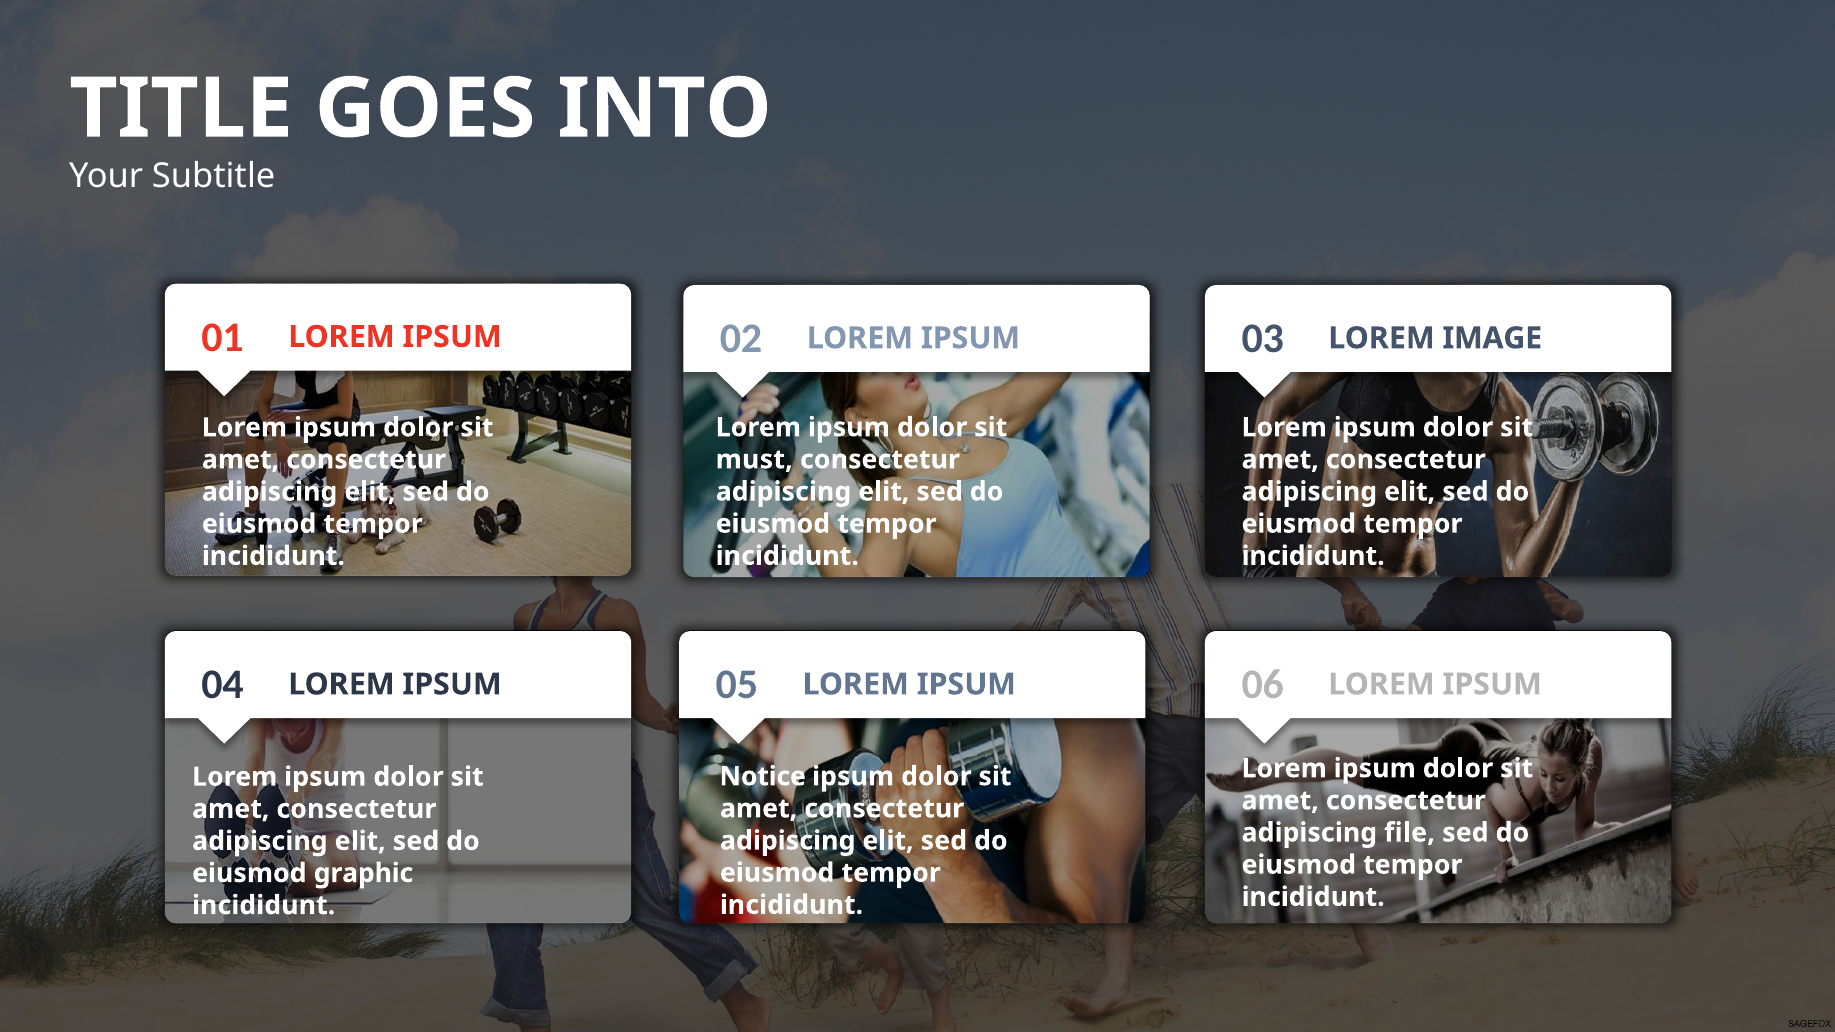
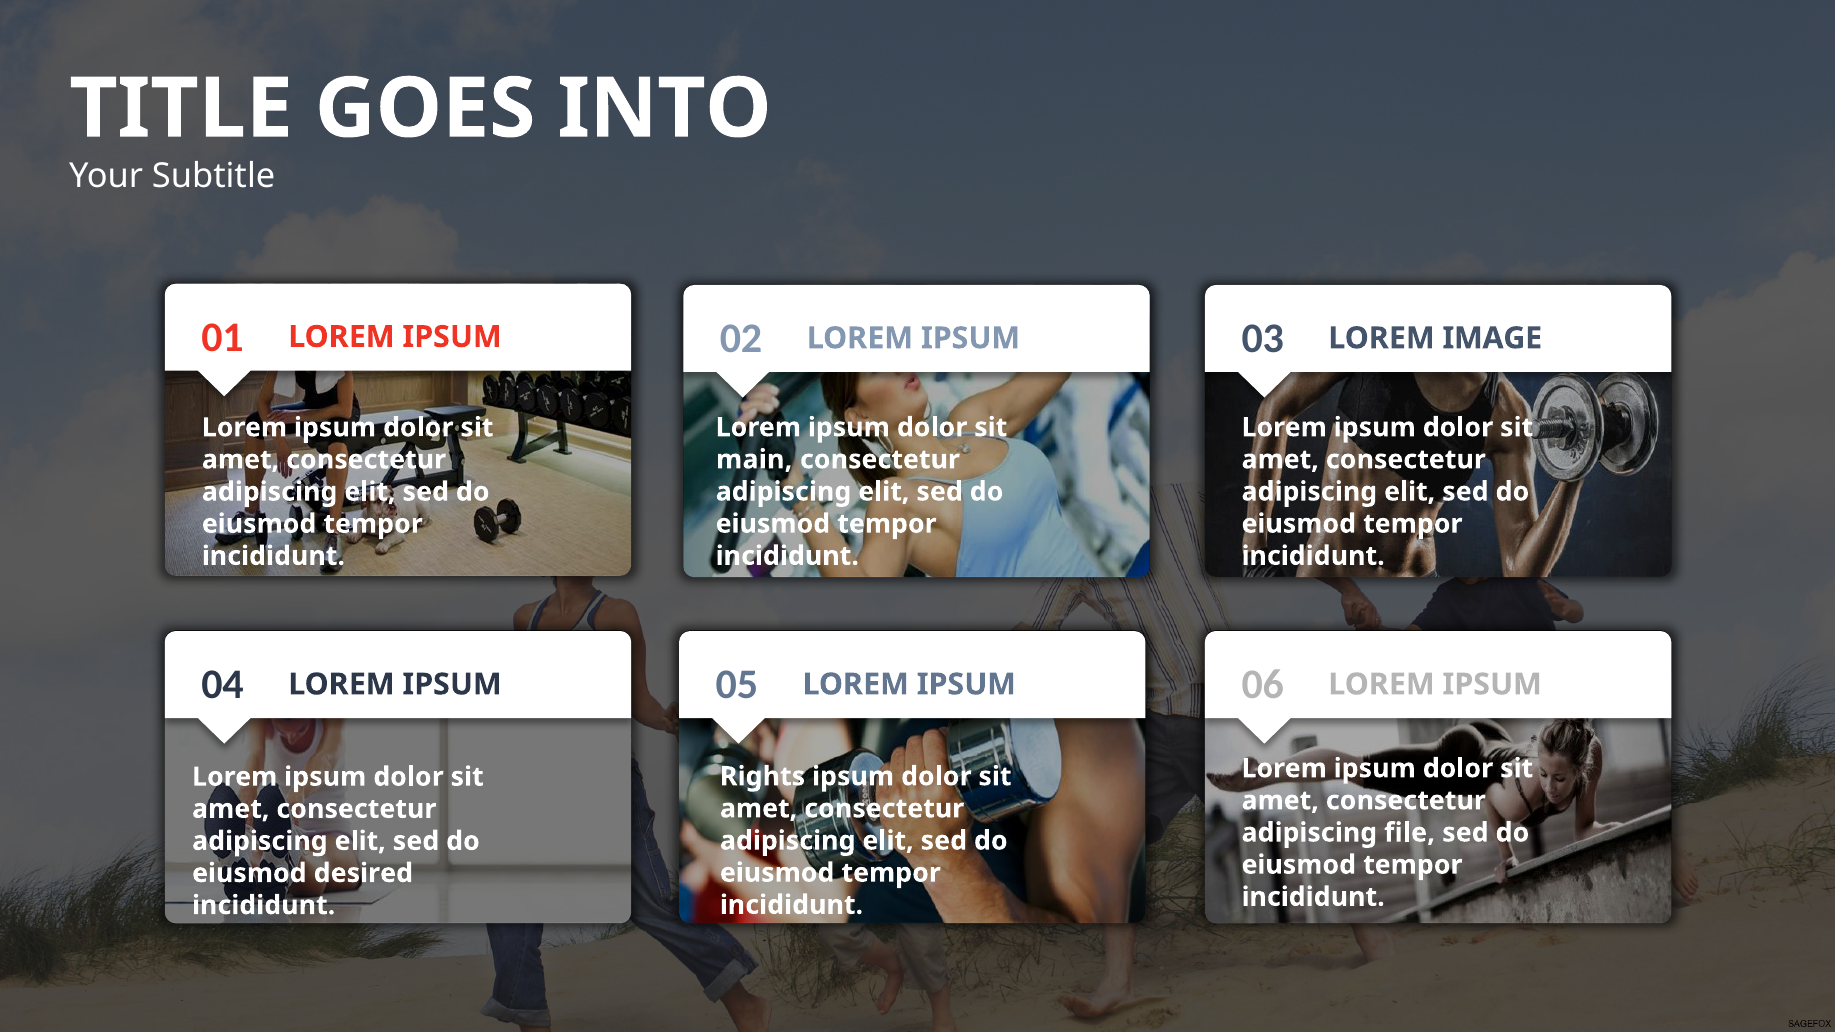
must: must -> main (754, 460)
Notice: Notice -> Rights (763, 777)
graphic: graphic -> desired (363, 873)
